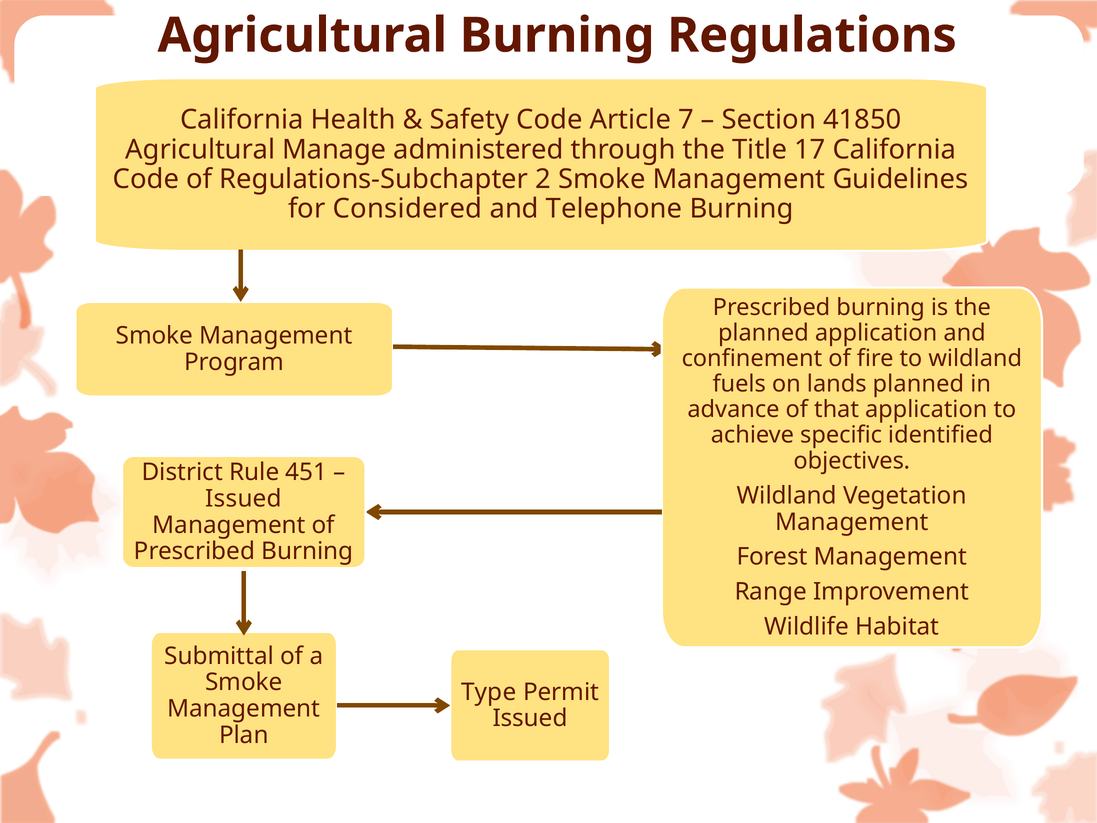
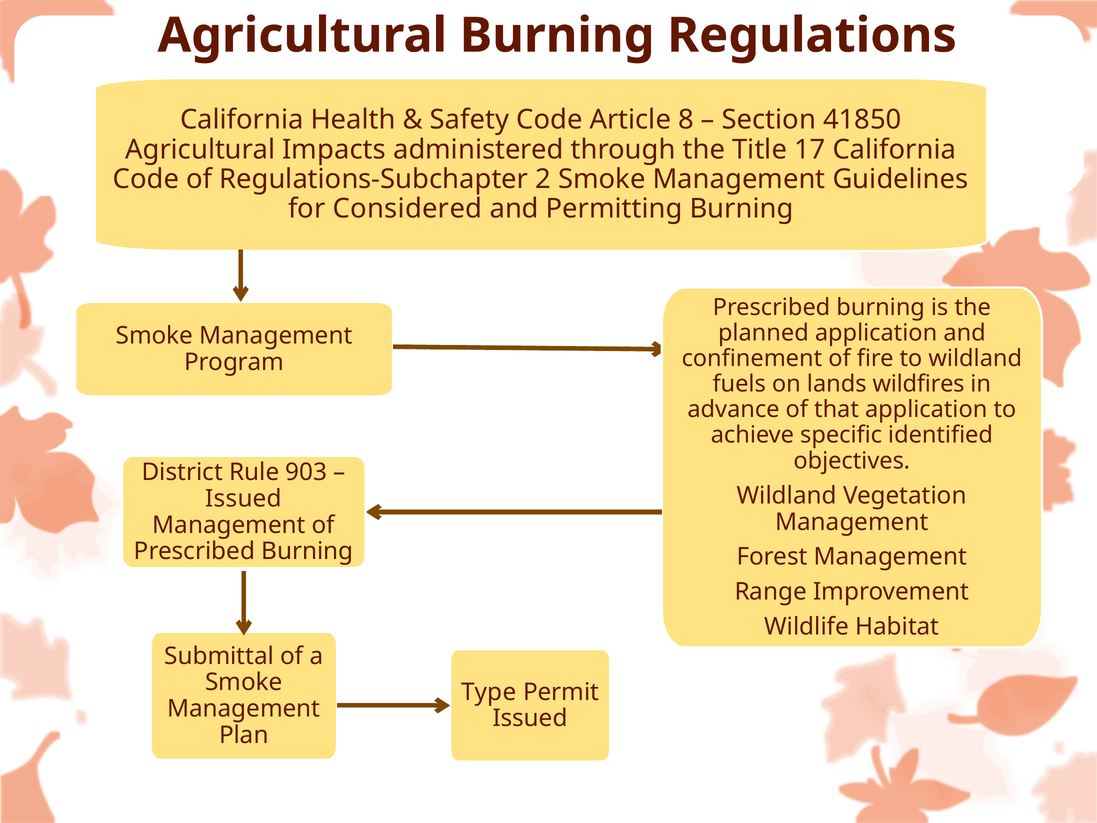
7: 7 -> 8 (686, 120)
Manage: Manage -> Impacts (334, 149)
Telephone: Telephone -> Permitting (614, 209)
lands planned: planned -> wildfires (919, 384)
451: 451 -> 903 (306, 472)
